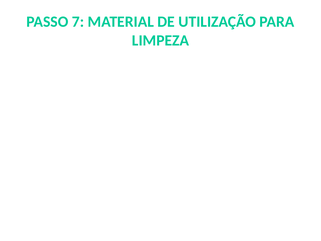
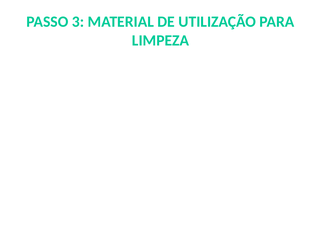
7: 7 -> 3 (78, 22)
